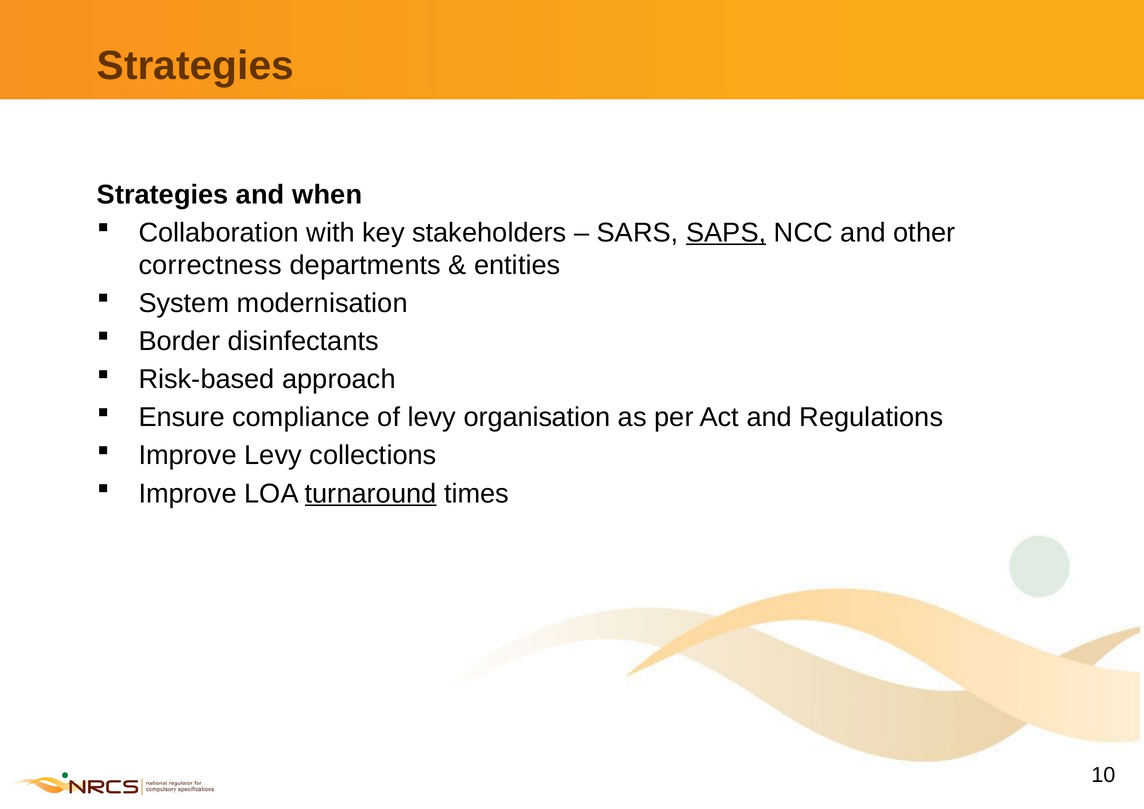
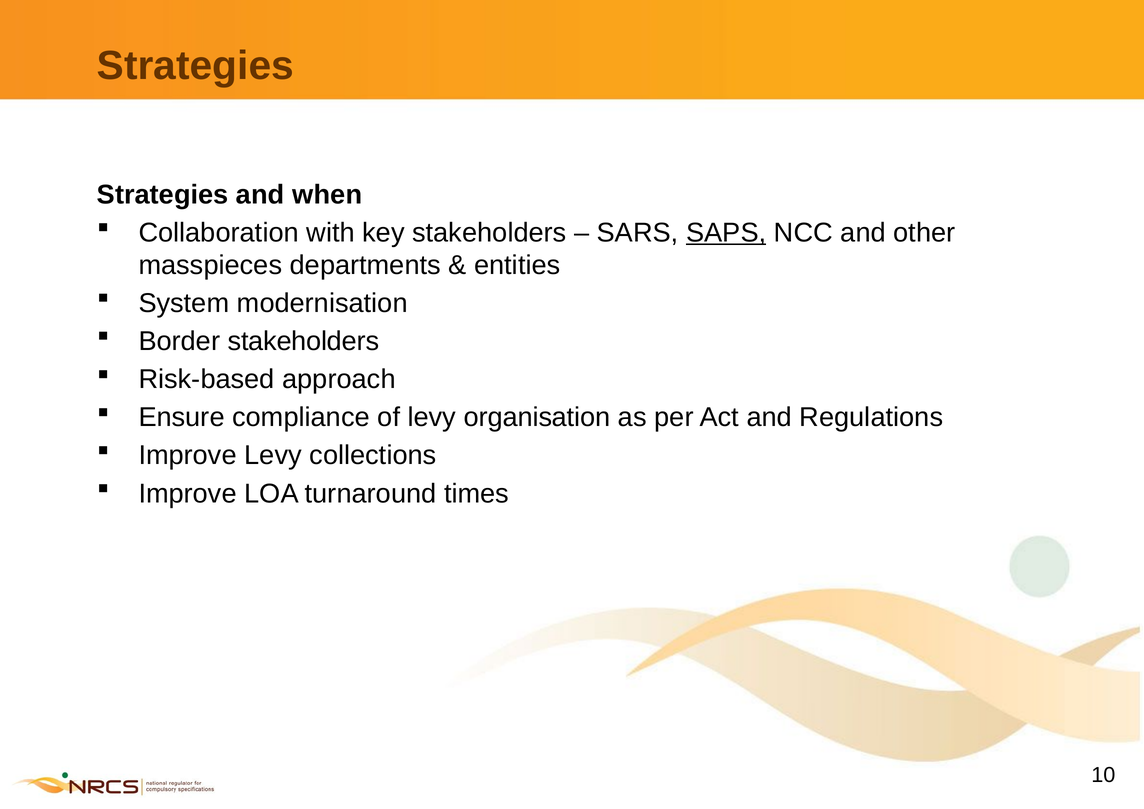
correctness: correctness -> masspieces (210, 265)
Border disinfectants: disinfectants -> stakeholders (303, 342)
turnaround underline: present -> none (371, 494)
